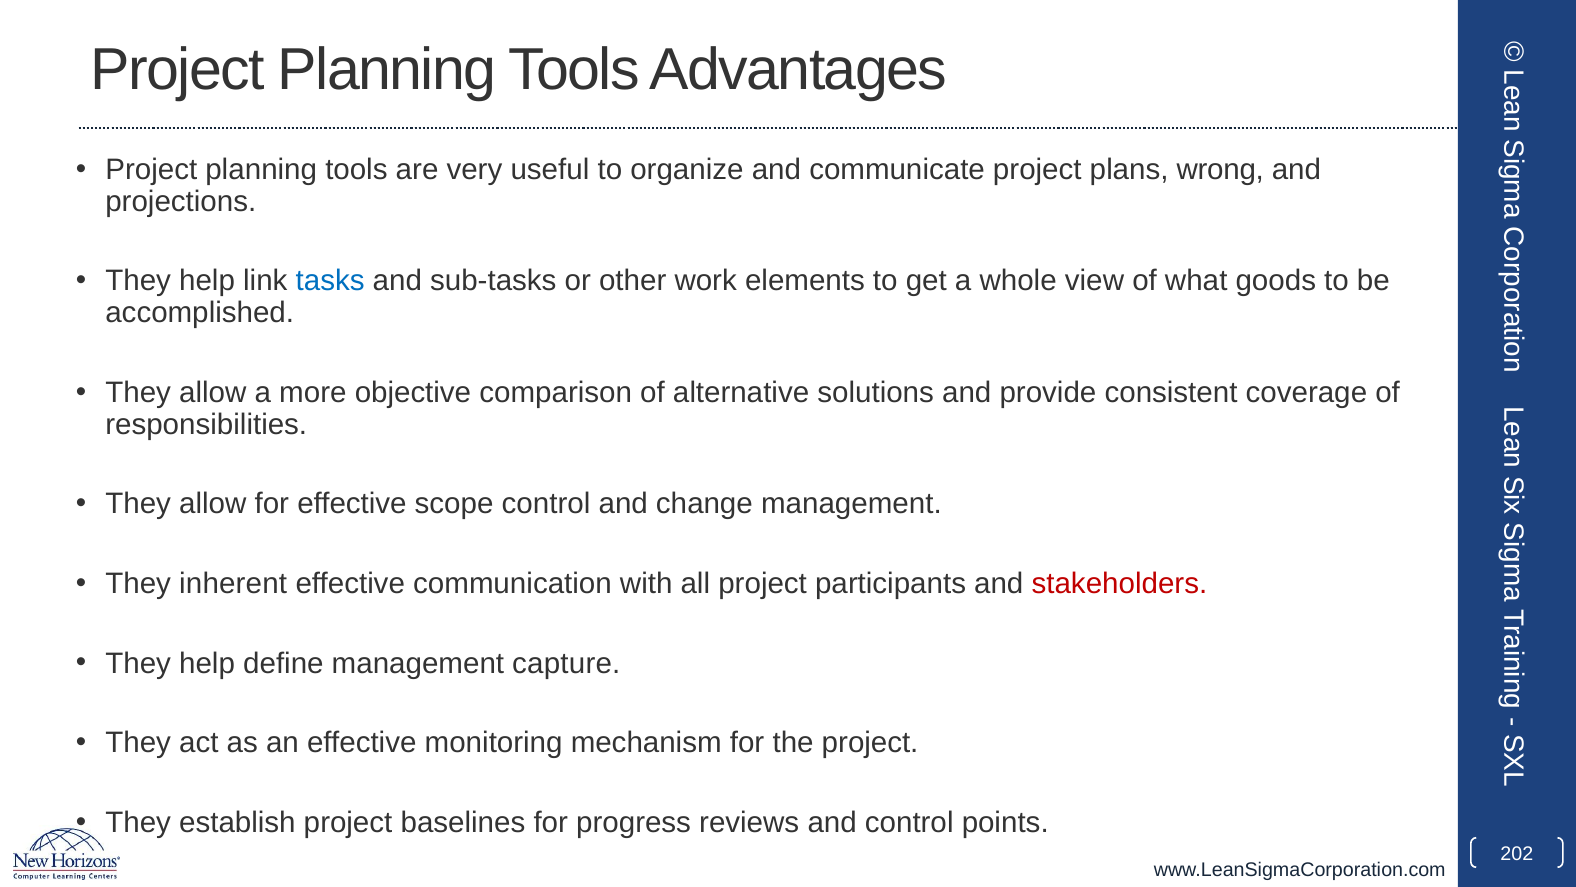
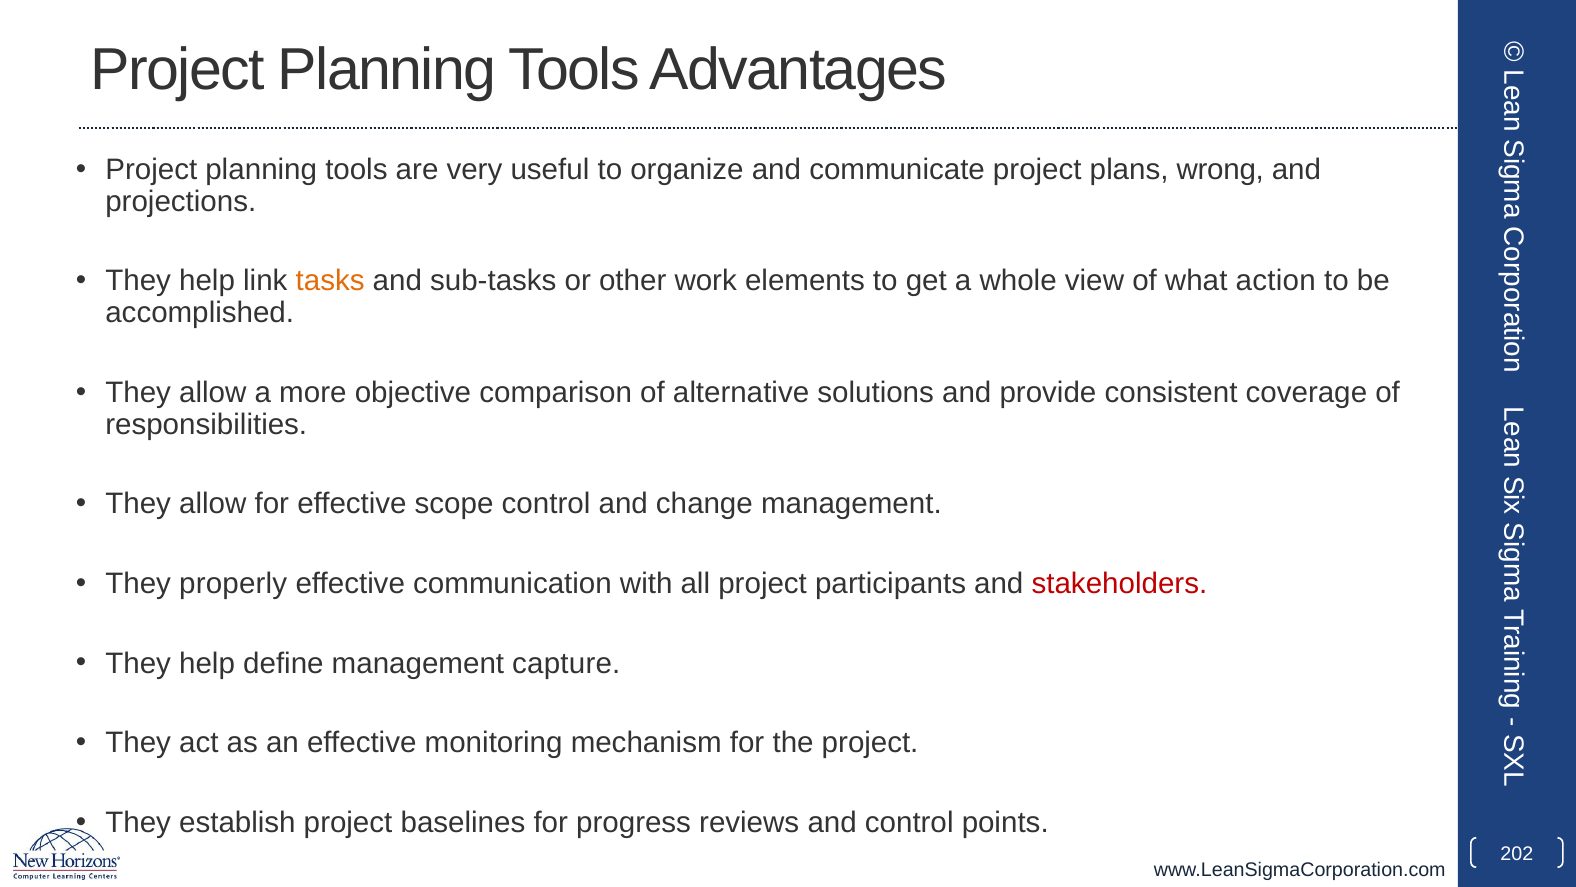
tasks colour: blue -> orange (330, 281)
goods: goods -> action (1276, 281)
inherent: inherent -> properly (233, 583)
